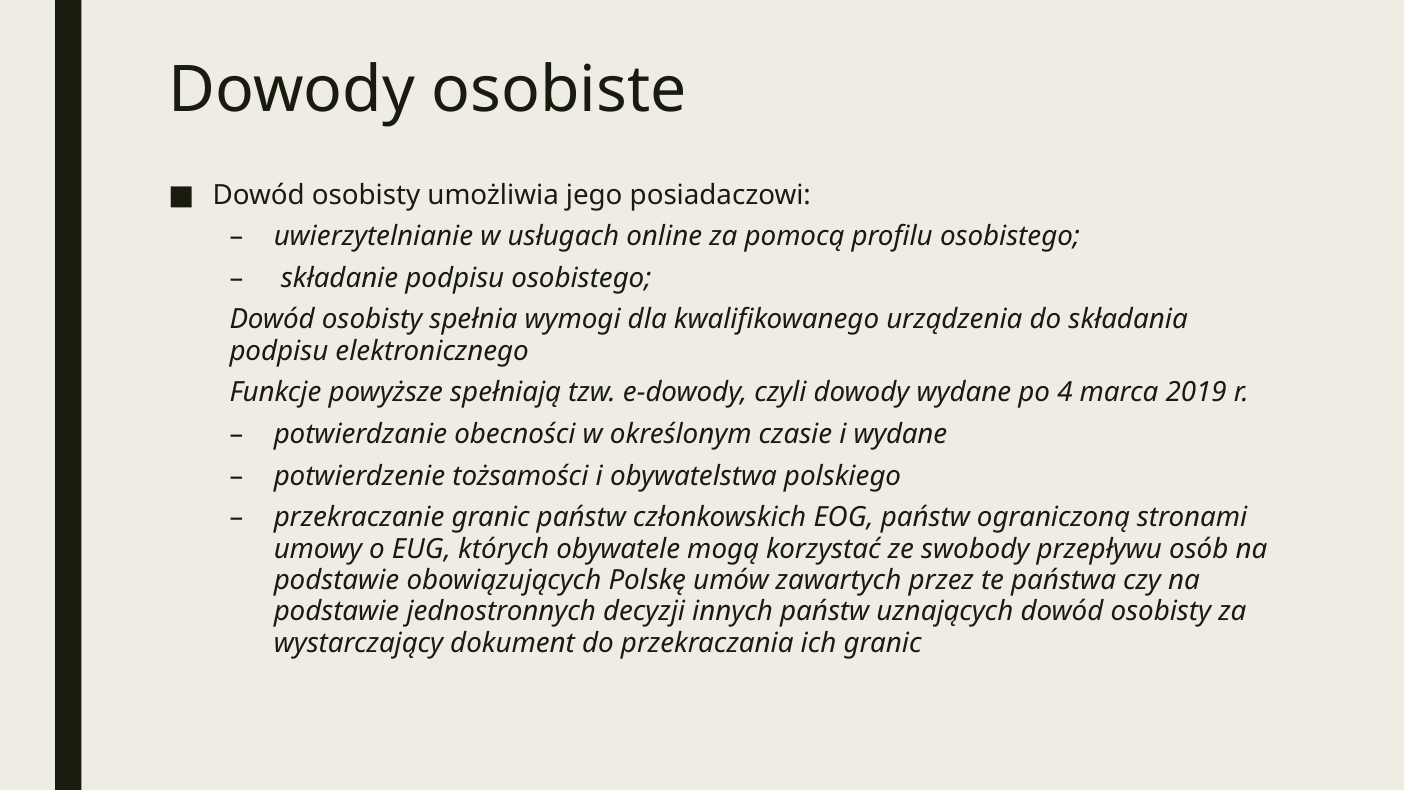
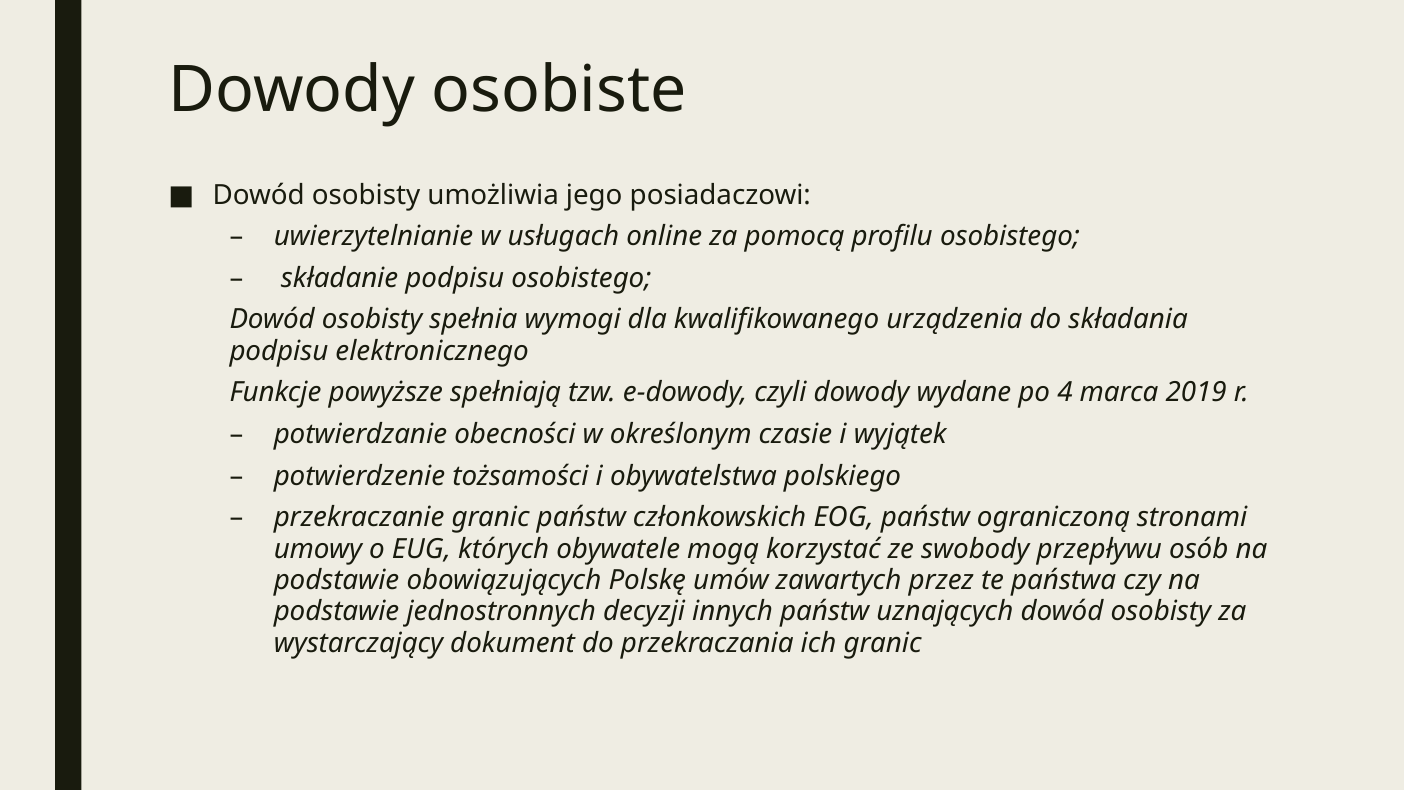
i wydane: wydane -> wyjątek (900, 434)
